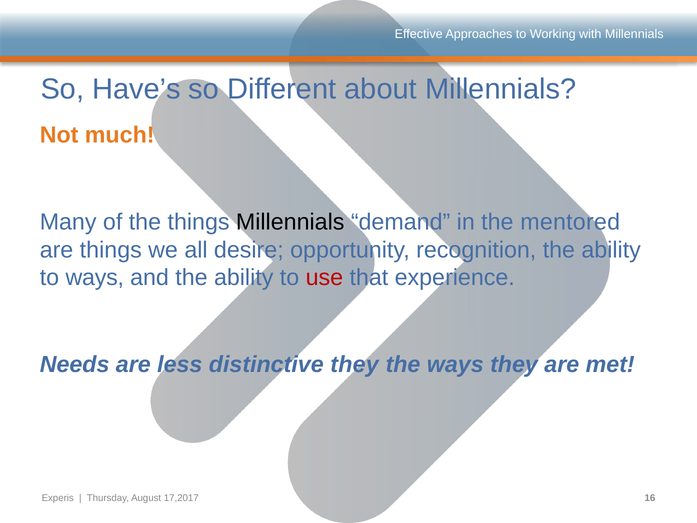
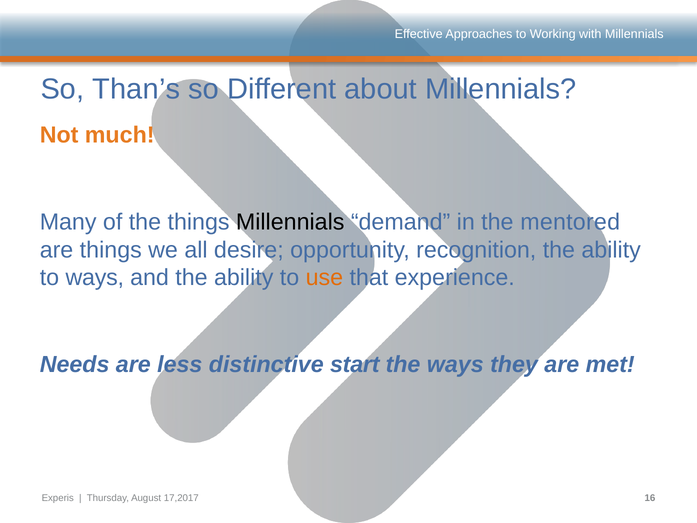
Have’s: Have’s -> Than’s (136, 89)
use colour: red -> orange (324, 278)
distinctive they: they -> start (355, 364)
